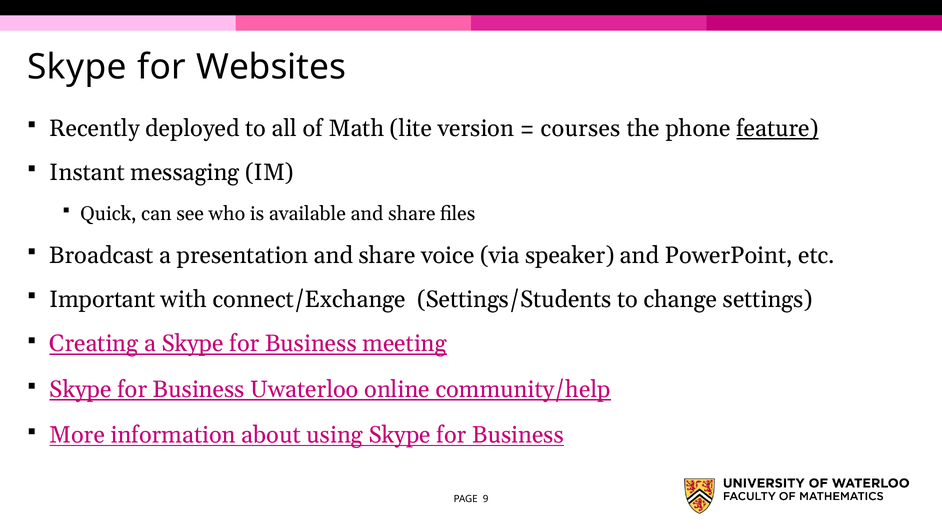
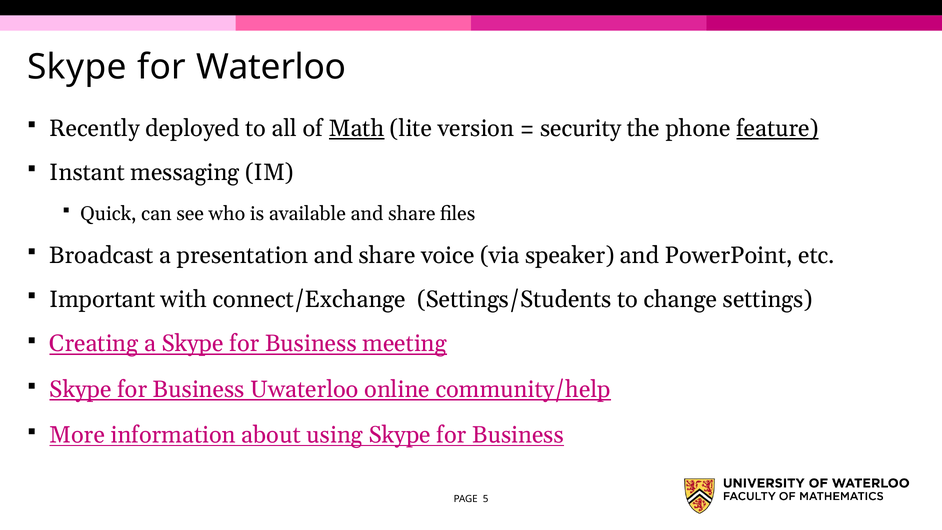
Websites: Websites -> Waterloo (271, 67)
Math underline: none -> present (357, 128)
courses: courses -> security (581, 128)
9: 9 -> 5 (486, 499)
